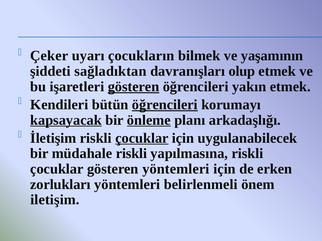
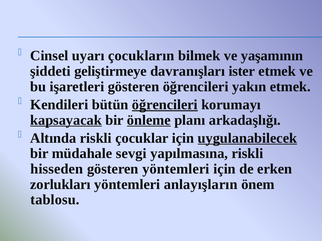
Çeker: Çeker -> Cinsel (49, 56)
sağladıktan: sağladıktan -> geliştirmeye (111, 71)
olup: olup -> ister (242, 71)
gösteren underline: present -> none (134, 87)
İletişim: İletişim -> Altında (53, 138)
çocuklar underline: present -> none (142, 138)
uygulanabilecek underline: none -> present (247, 138)
müdahale riskli: riskli -> sevgi (131, 154)
çocuklar: çocuklar -> hisseden (57, 169)
belirlenmeli: belirlenmeli -> anlayışların (201, 185)
iletişim: iletişim -> tablosu (55, 200)
